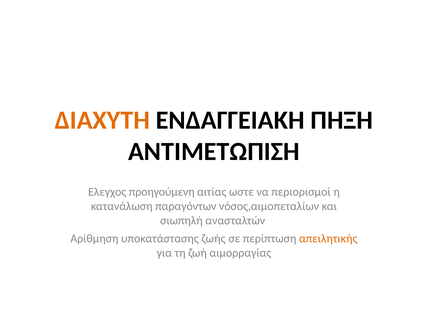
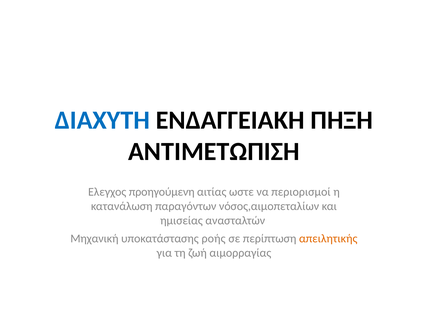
ΔΙΑΧΥΤΗ colour: orange -> blue (102, 120)
σιωπηλή: σιωπηλή -> ημισείας (181, 221)
Αρίθμηση: Αρίθμηση -> Μηχανική (94, 239)
ζωής: ζωής -> ροής (214, 239)
